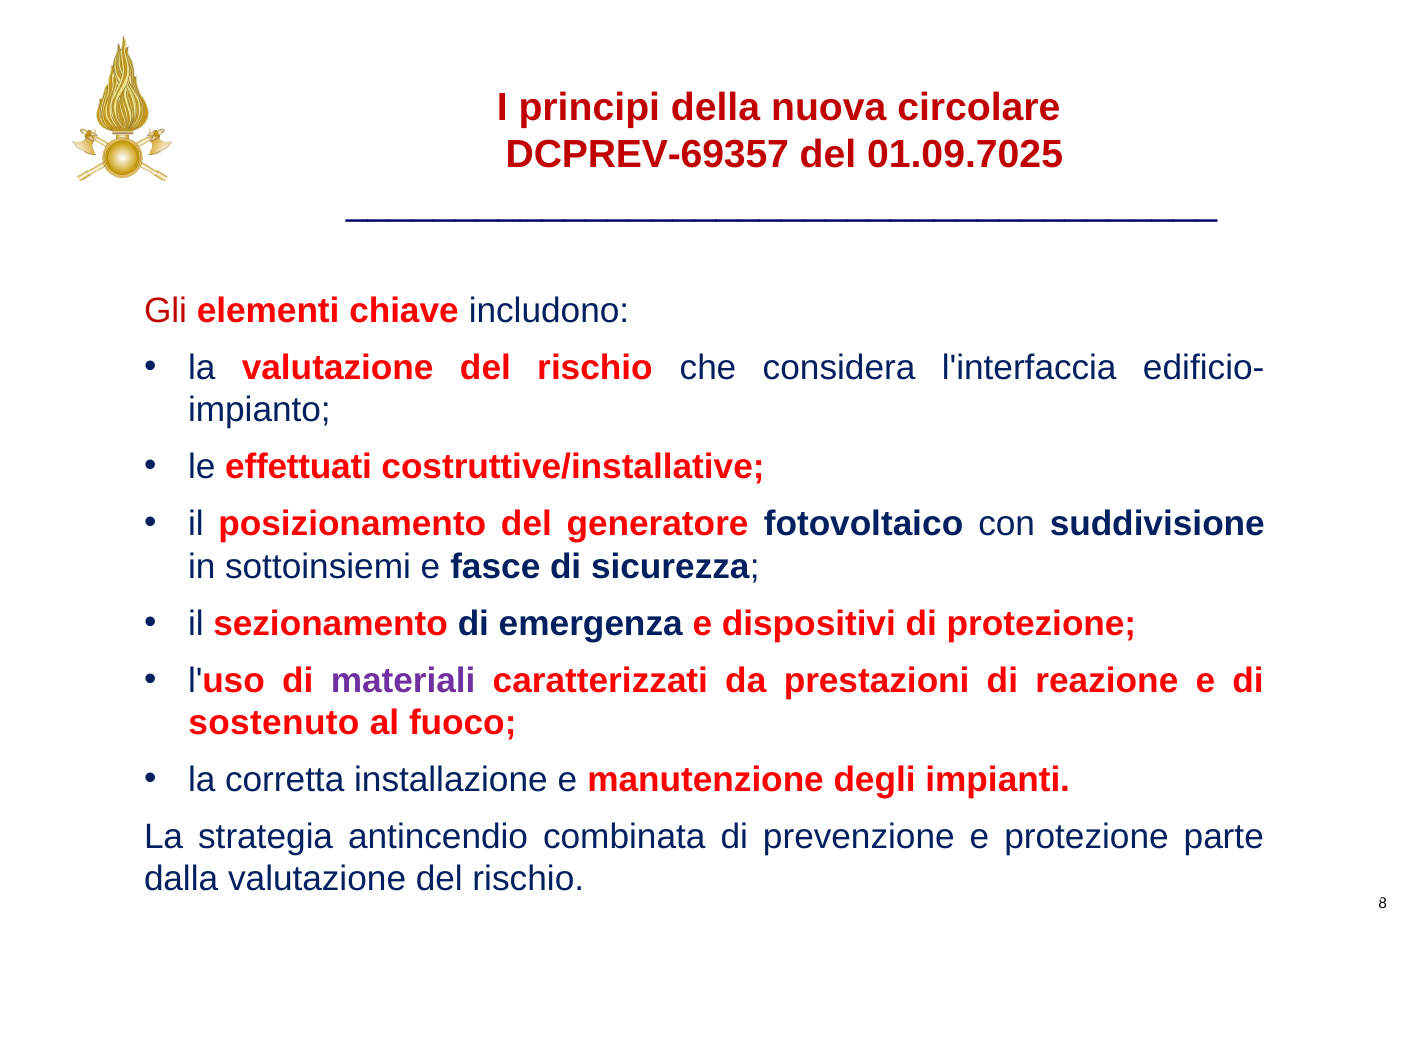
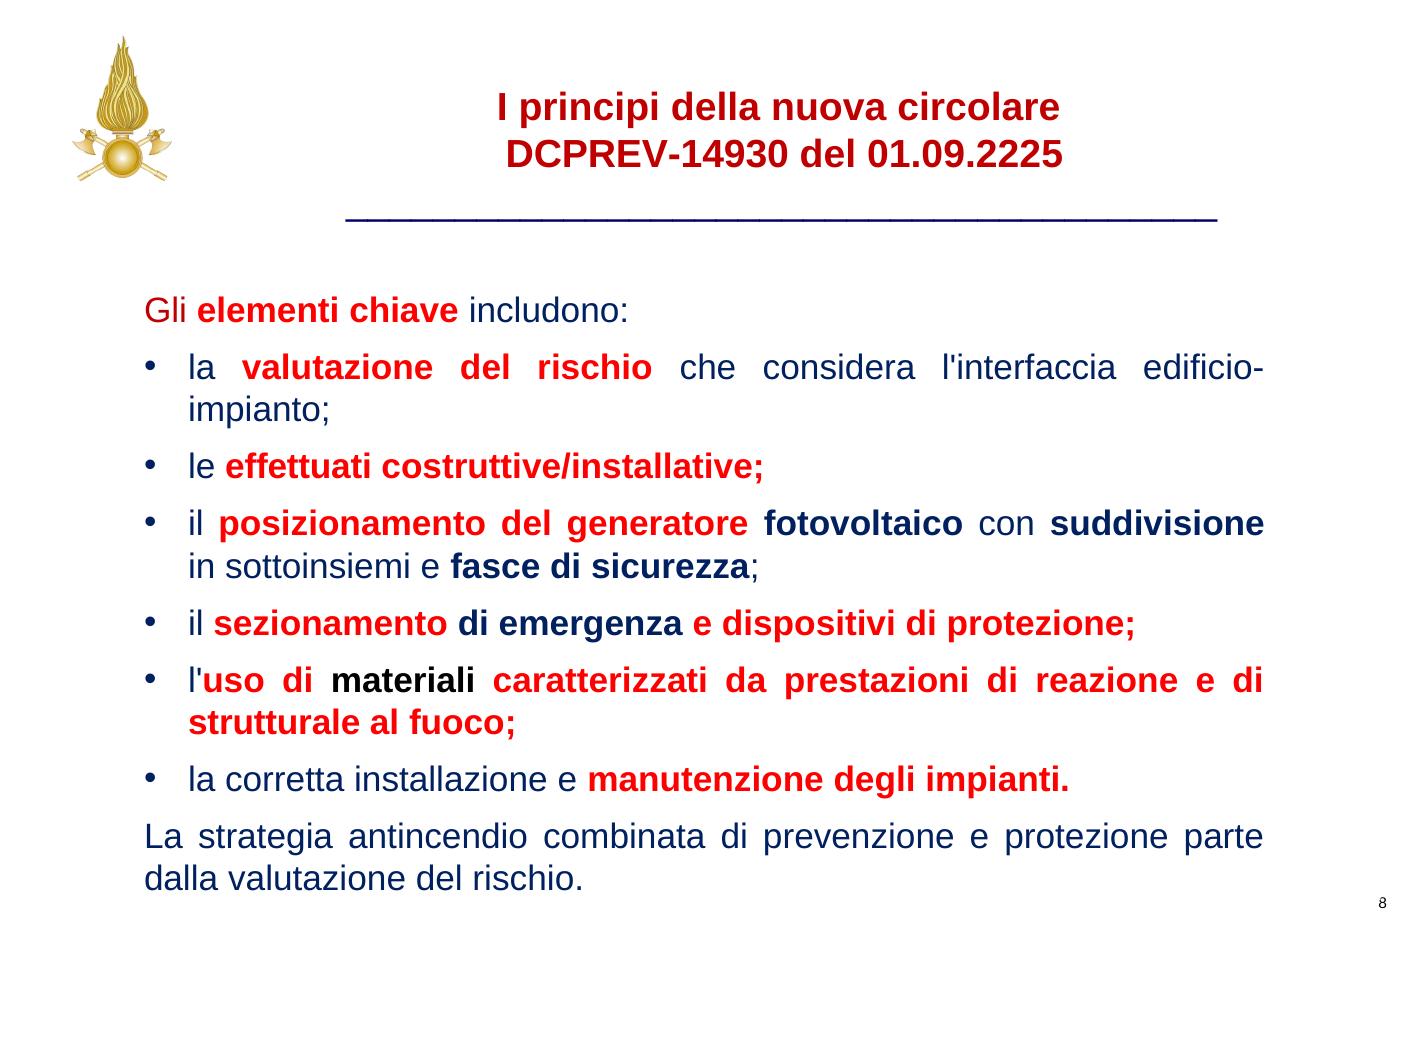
DCPREV-69357: DCPREV-69357 -> DCPREV-14930 (647, 154)
01.09.7025: 01.09.7025 -> 01.09.2225 (965, 154)
materiali colour: purple -> black (403, 680)
sostenuto: sostenuto -> strutturale (274, 722)
